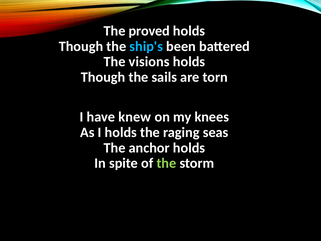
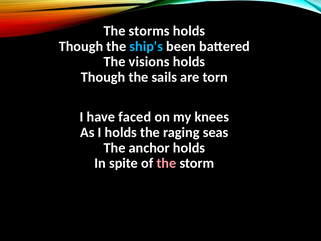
proved: proved -> storms (149, 31)
knew: knew -> faced (135, 117)
the colour: light green -> pink (166, 163)
